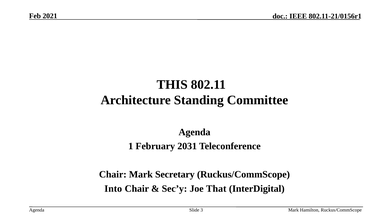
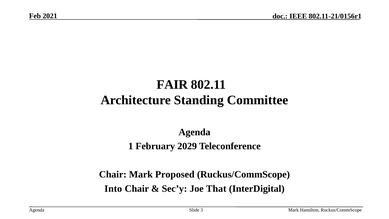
THIS: THIS -> FAIR (172, 85)
2031: 2031 -> 2029 (187, 146)
Secretary: Secretary -> Proposed (175, 174)
